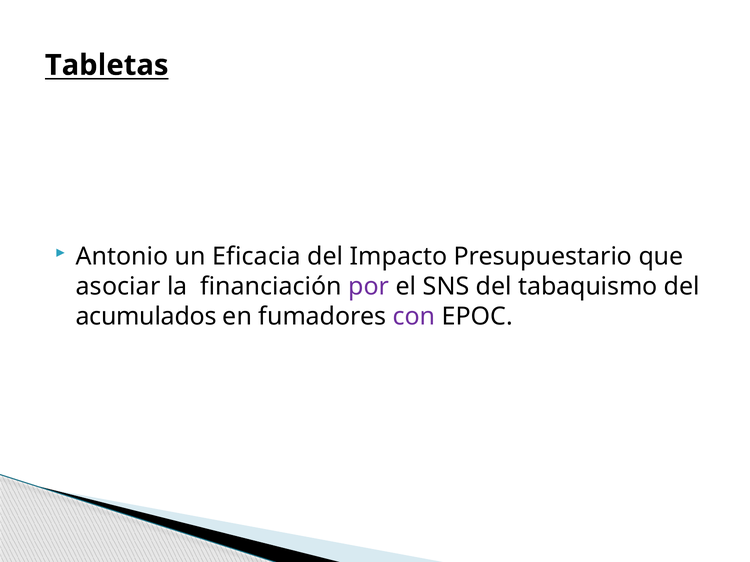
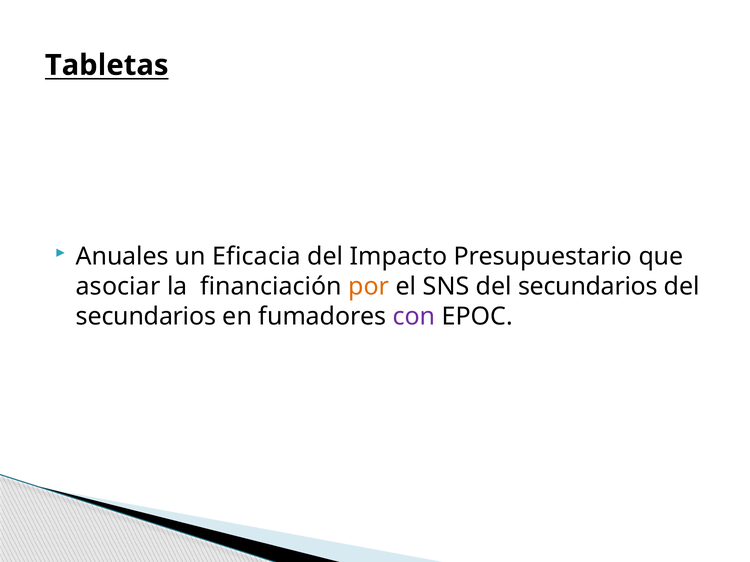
Antonio: Antonio -> Anuales (122, 257)
por colour: purple -> orange (369, 287)
SNS del tabaquismo: tabaquismo -> secundarios (588, 287)
acumulados: acumulados -> secundarios (146, 317)
